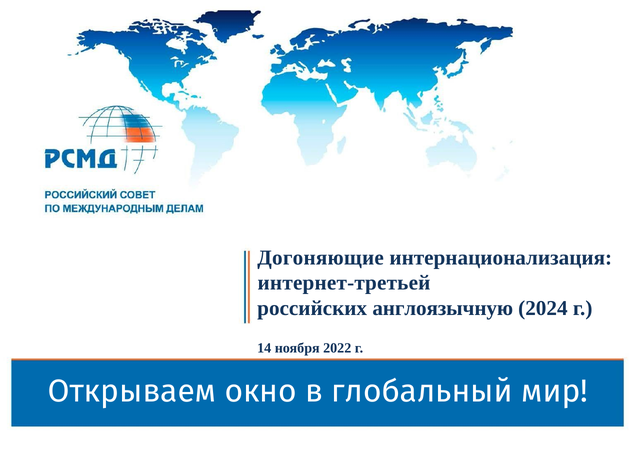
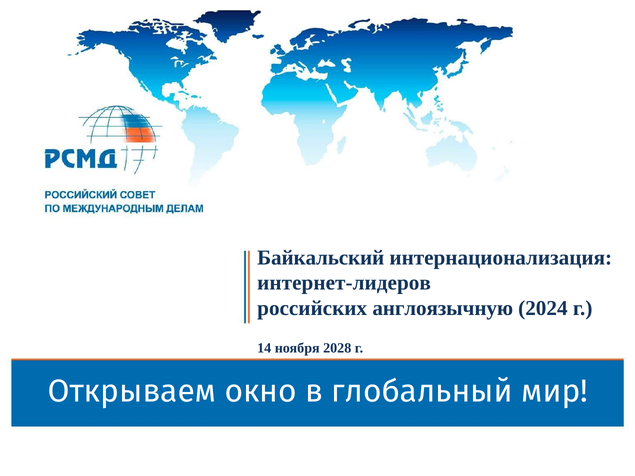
Догоняющие: Догоняющие -> Байкальский (321, 258)
интернет-третьей: интернет-третьей -> интернет-лидеров (344, 283)
2022: 2022 -> 2028 (337, 348)
